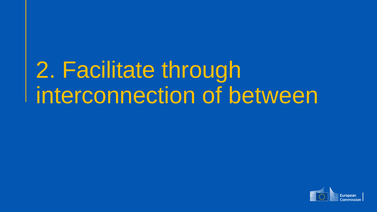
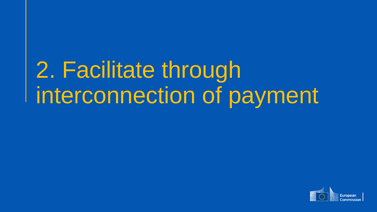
between: between -> payment (274, 96)
